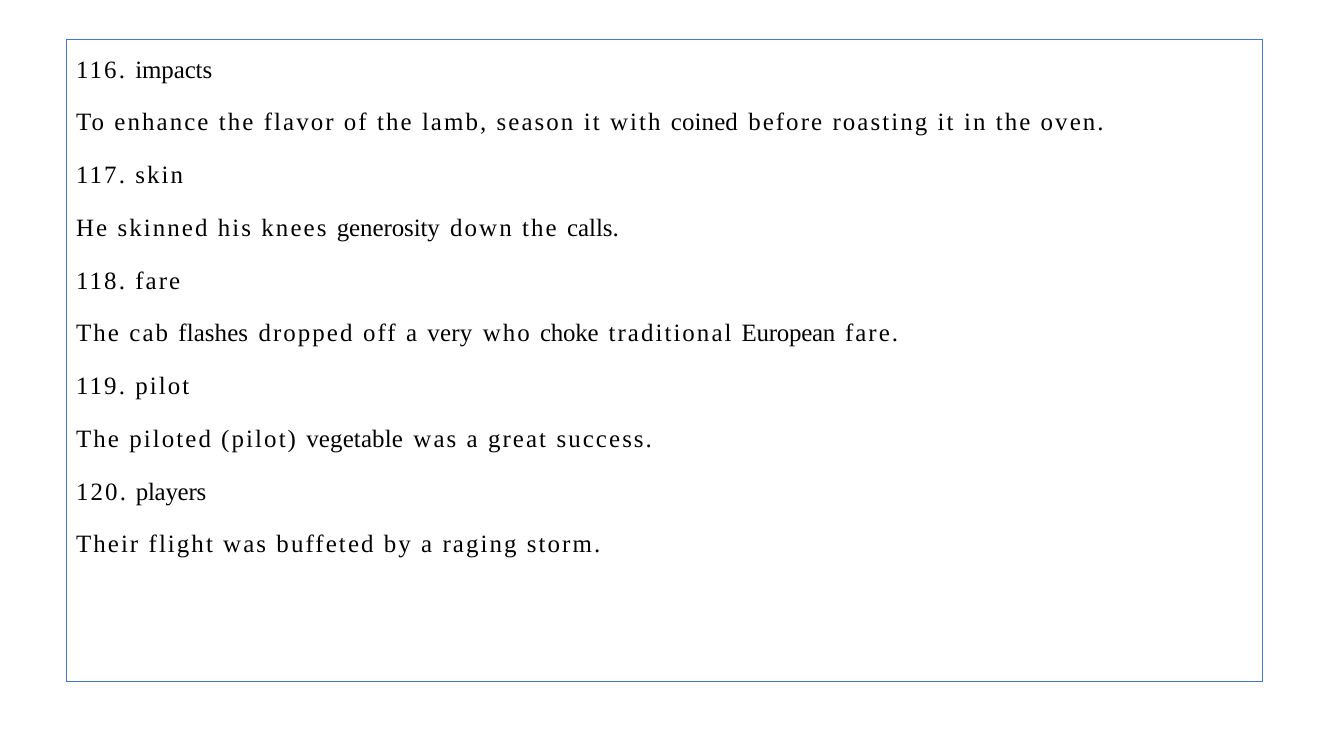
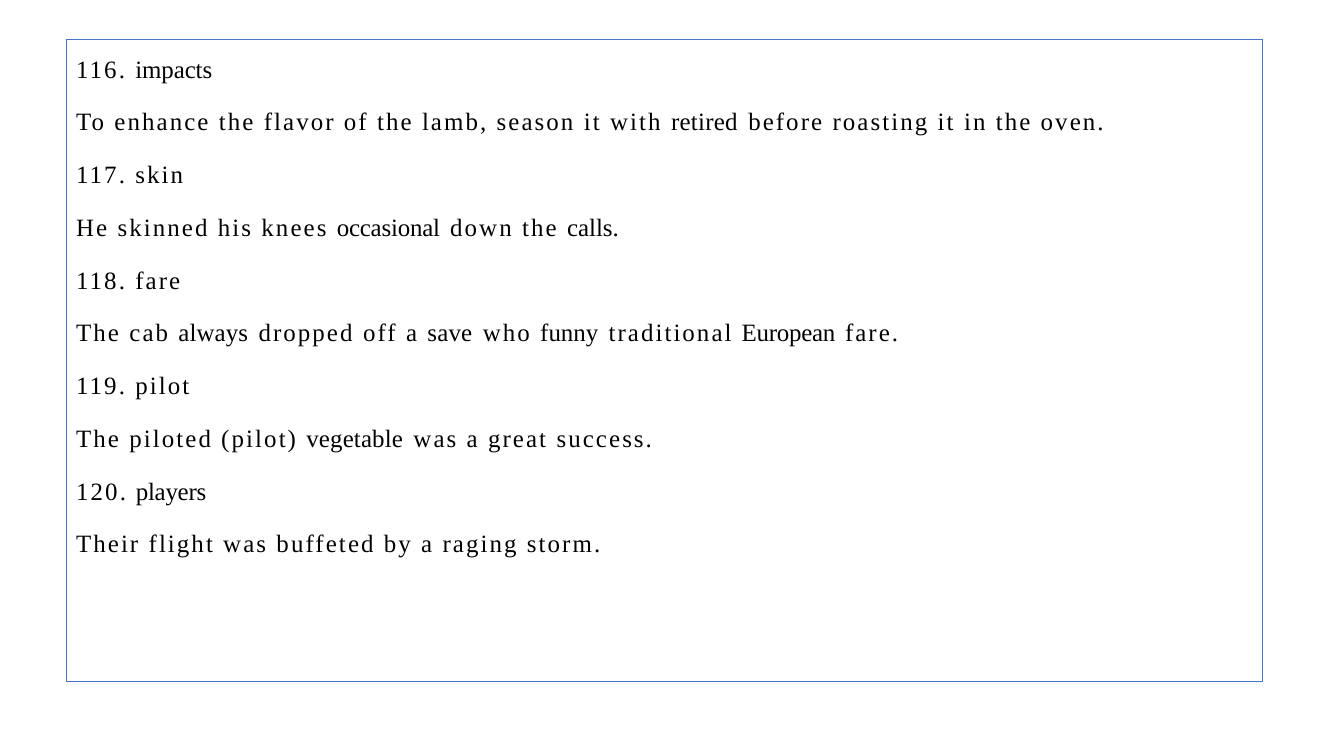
coined: coined -> retired (704, 123)
generosity: generosity -> occasional (388, 228)
flashes: flashes -> always (213, 334)
very: very -> save (450, 334)
choke: choke -> funny (569, 334)
